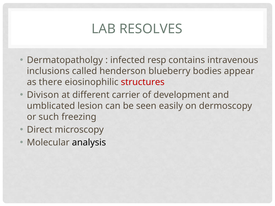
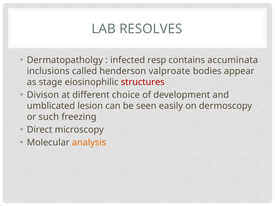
intravenous: intravenous -> accuminata (233, 60)
blueberry: blueberry -> valproate (169, 71)
there: there -> stage (51, 82)
carrier: carrier -> choice (126, 95)
analysis colour: black -> orange (89, 143)
